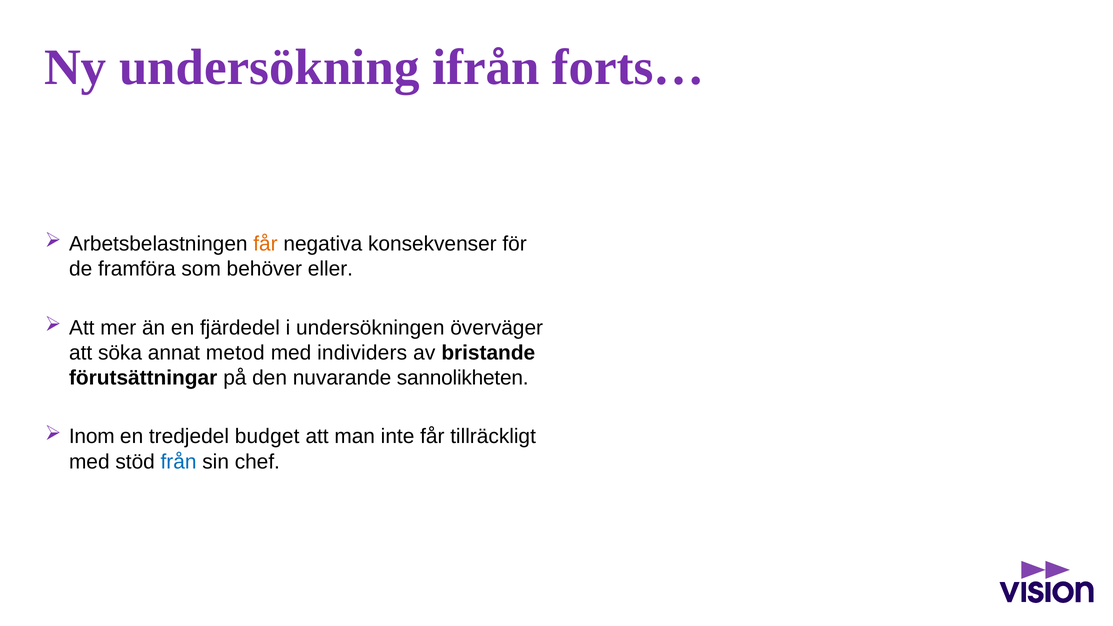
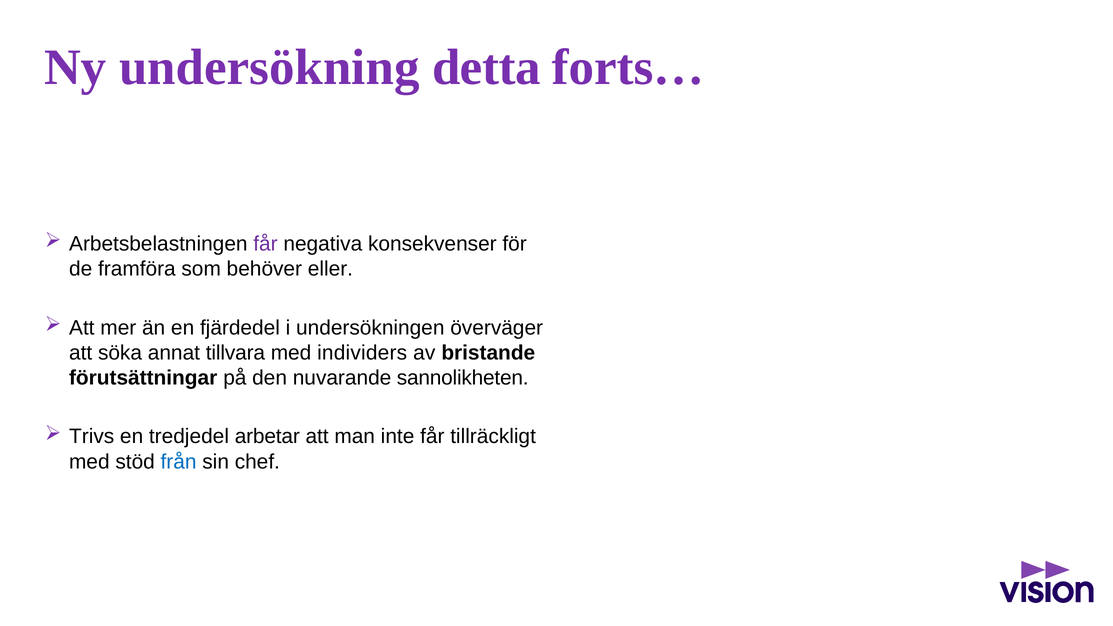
ifrån: ifrån -> detta (486, 67)
får colour: orange -> purple (265, 244)
metod: metod -> tillvara (235, 353)
Inom: Inom -> Trivs (92, 437)
budget: budget -> arbetar (267, 437)
